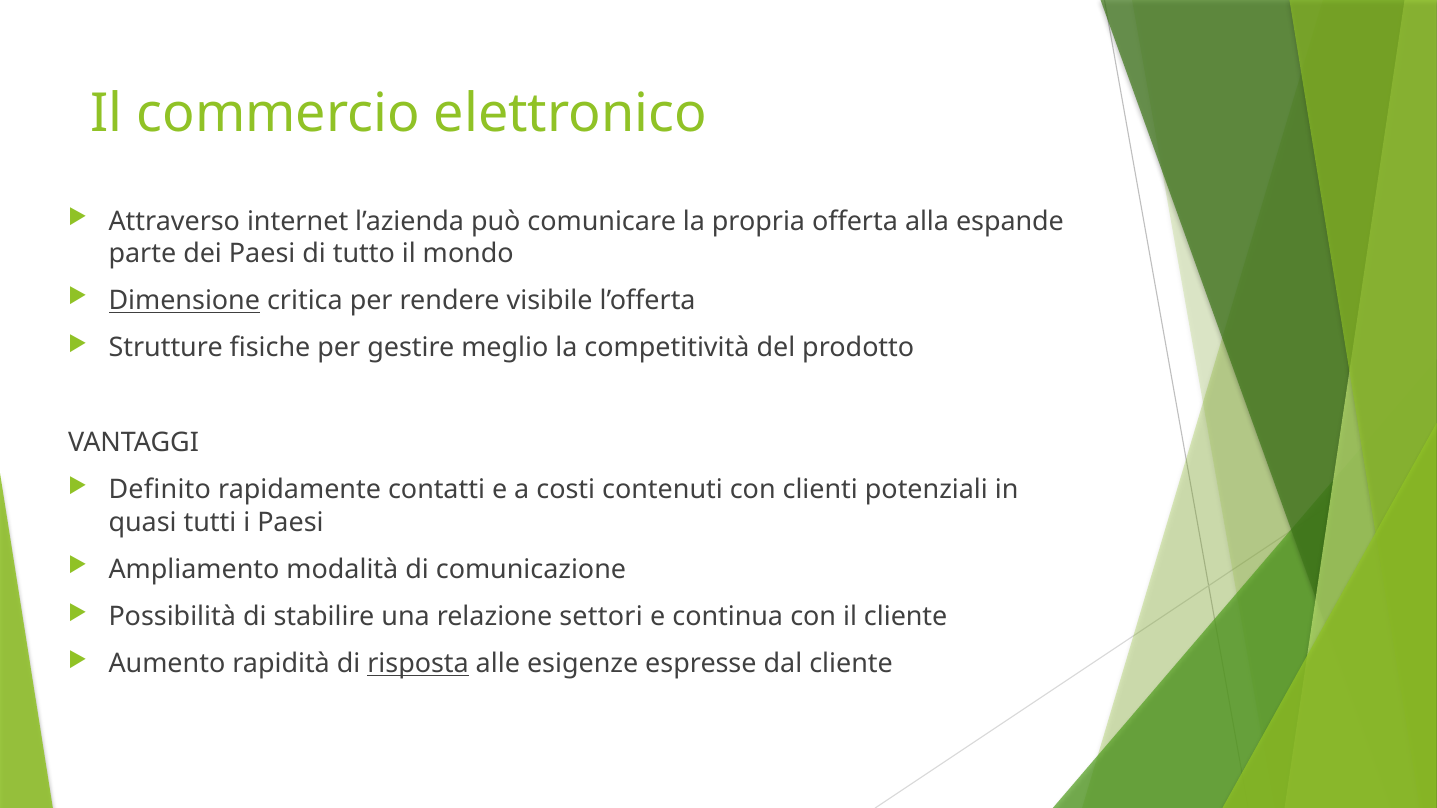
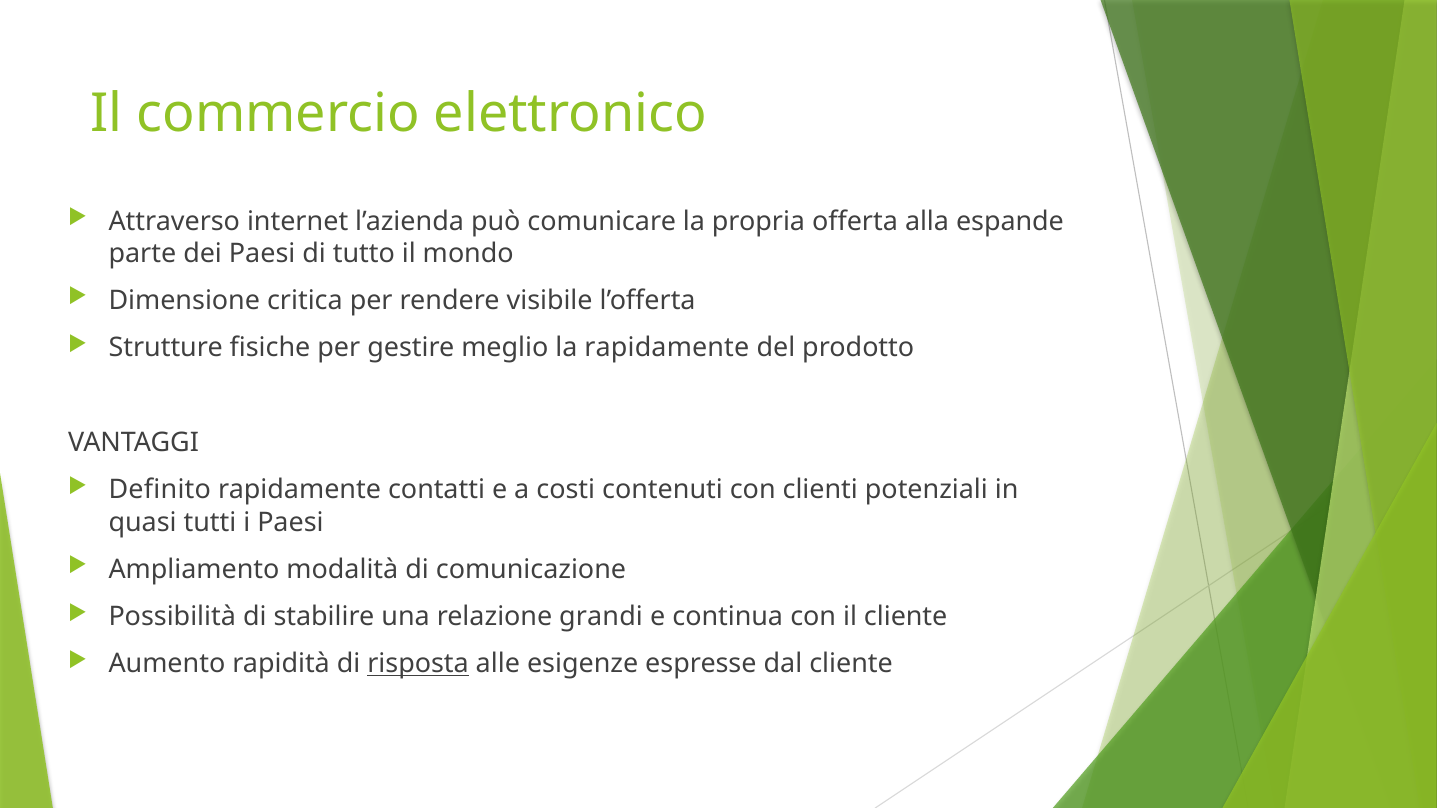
Dimensione underline: present -> none (184, 301)
la competitività: competitività -> rapidamente (667, 348)
settori: settori -> grandi (601, 617)
